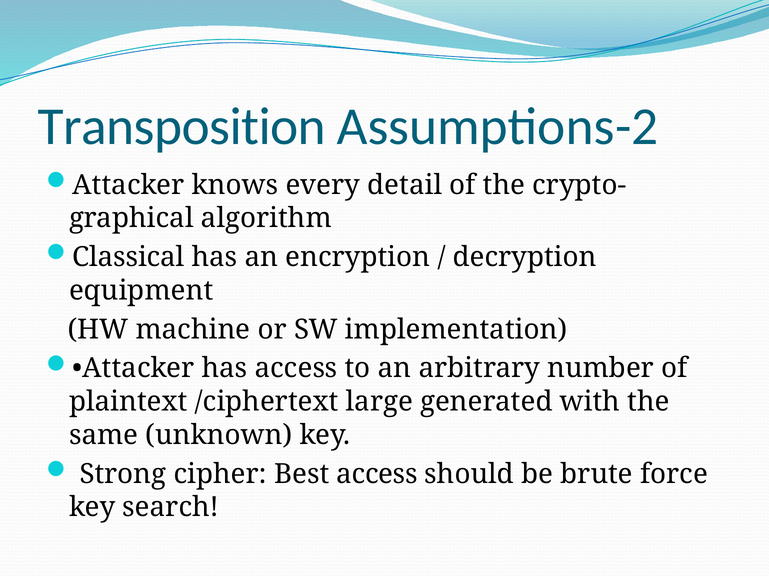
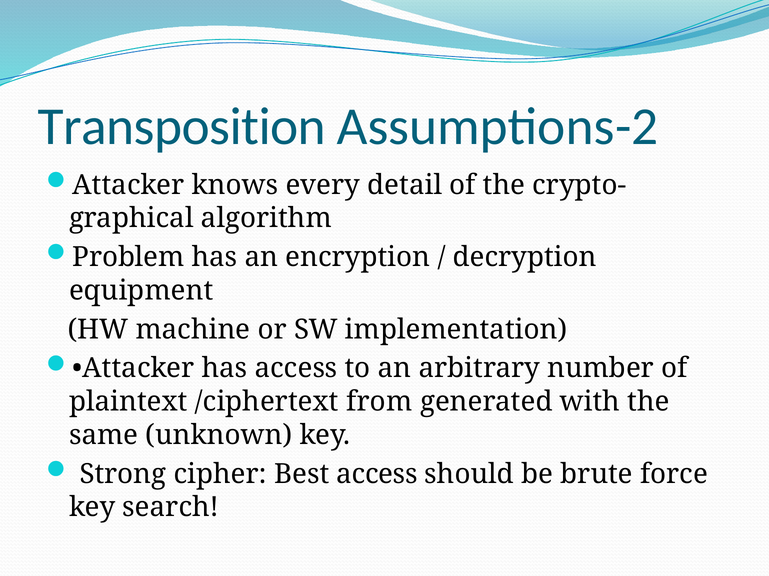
Classical: Classical -> Problem (128, 258)
large: large -> from (379, 402)
